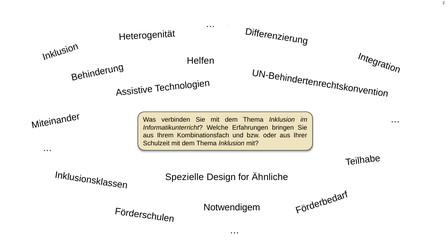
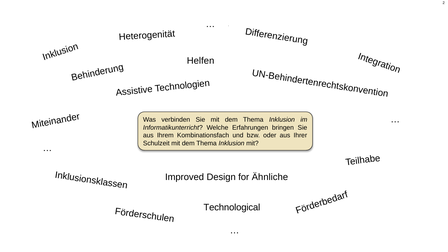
Spezielle: Spezielle -> Improved (185, 177)
Notwendigem: Notwendigem -> Technological (232, 207)
